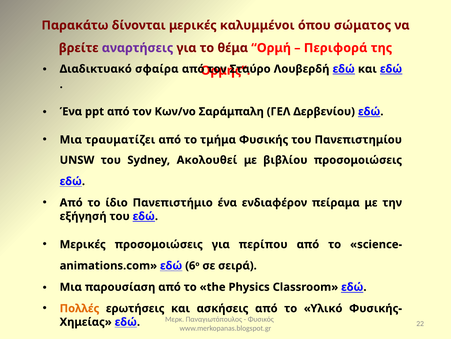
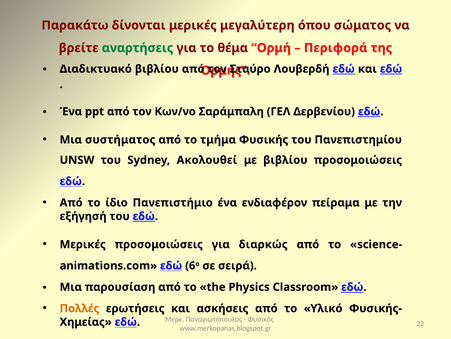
καλυμμένοι: καλυμμένοι -> μεγαλύτερη (257, 25)
αναρτήσεις colour: purple -> green (138, 48)
Διαδικτυακό σφαίρα: σφαίρα -> βιβλίου (157, 69)
τραυματίζει: τραυματίζει -> συστήματος (120, 139)
περίπου: περίπου -> διαρκώς (263, 244)
